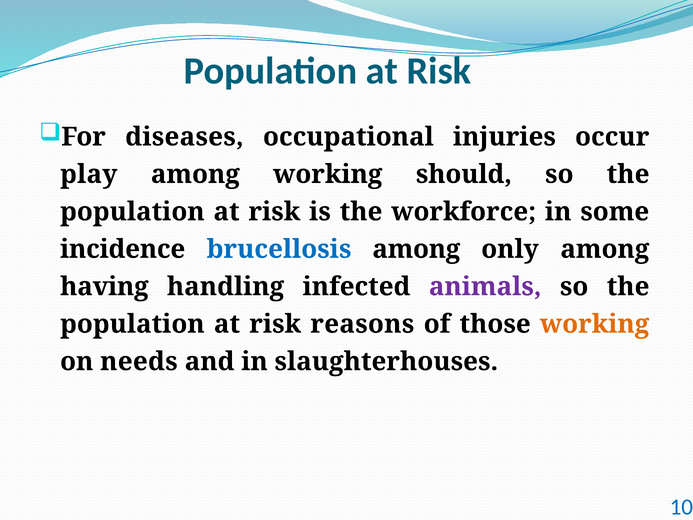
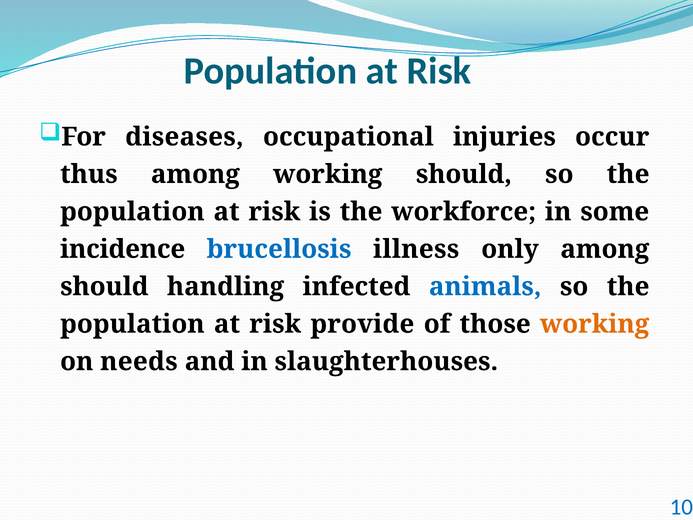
play: play -> thus (89, 174)
brucellosis among: among -> illness (416, 249)
having: having -> should (104, 287)
animals colour: purple -> blue (485, 287)
reasons: reasons -> provide (362, 324)
